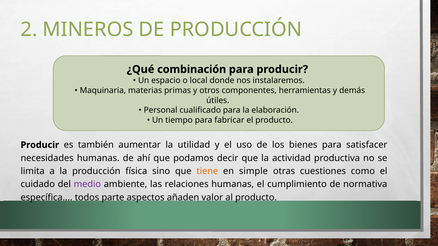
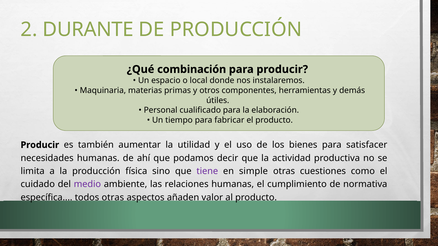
MINEROS: MINEROS -> DURANTE (88, 29)
tiene colour: orange -> purple (207, 171)
todos parte: parte -> otras (113, 198)
